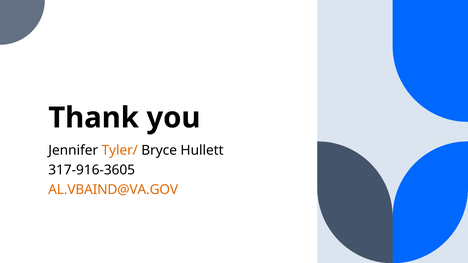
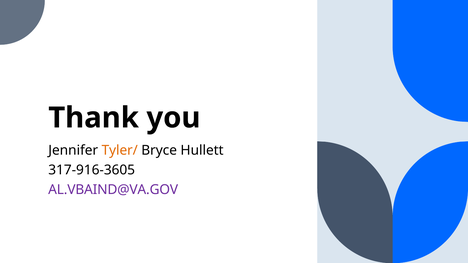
AL.VBAIND@VA.GOV colour: orange -> purple (113, 190)
